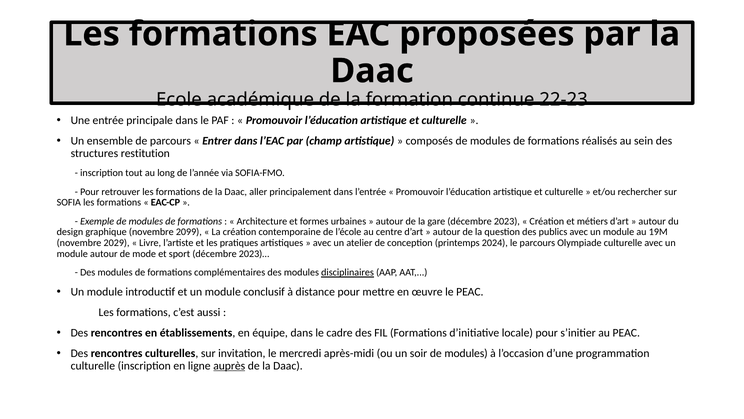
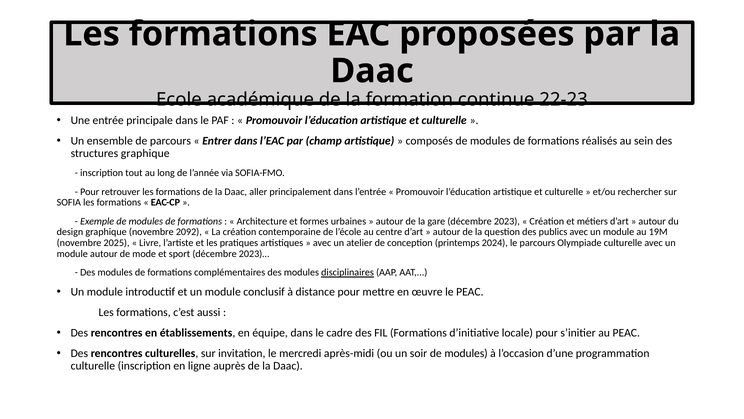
structures restitution: restitution -> graphique (145, 153)
2099: 2099 -> 2092 (189, 232)
2029: 2029 -> 2025 (117, 243)
auprès underline: present -> none (229, 365)
